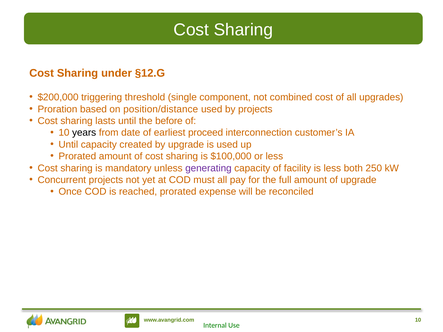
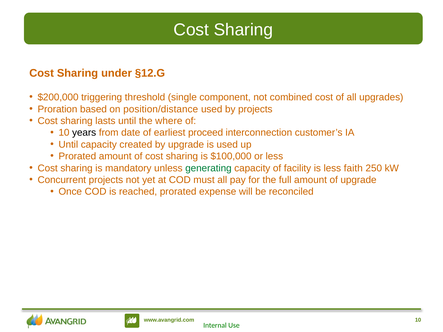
before: before -> where (169, 121)
generating colour: purple -> green (208, 168)
both: both -> faith (353, 168)
